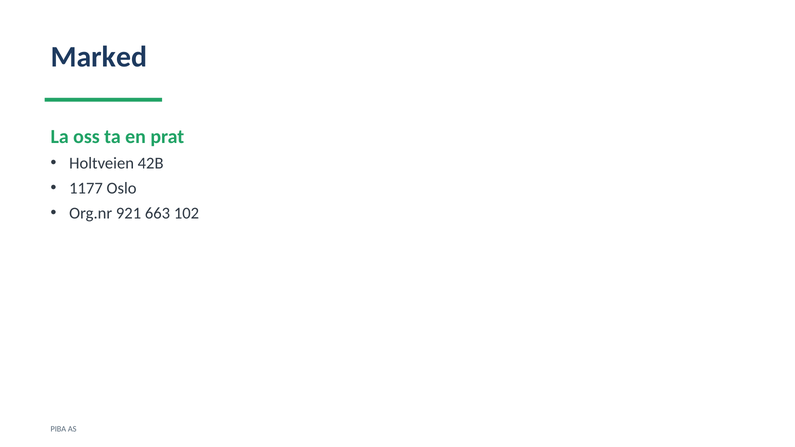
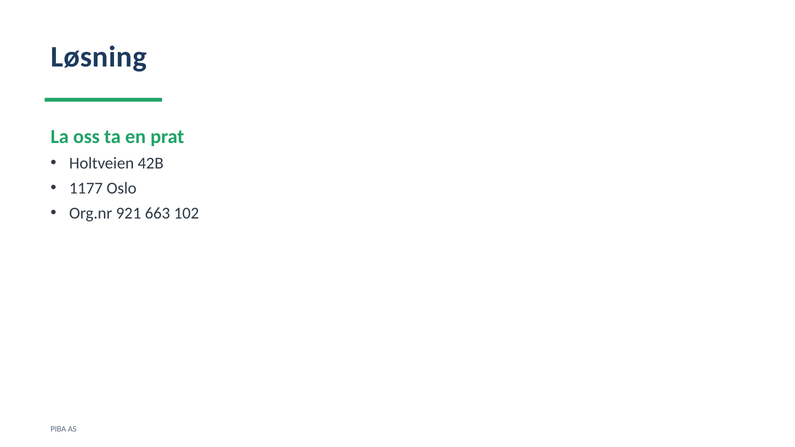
Marked: Marked -> Løsning (99, 57)
